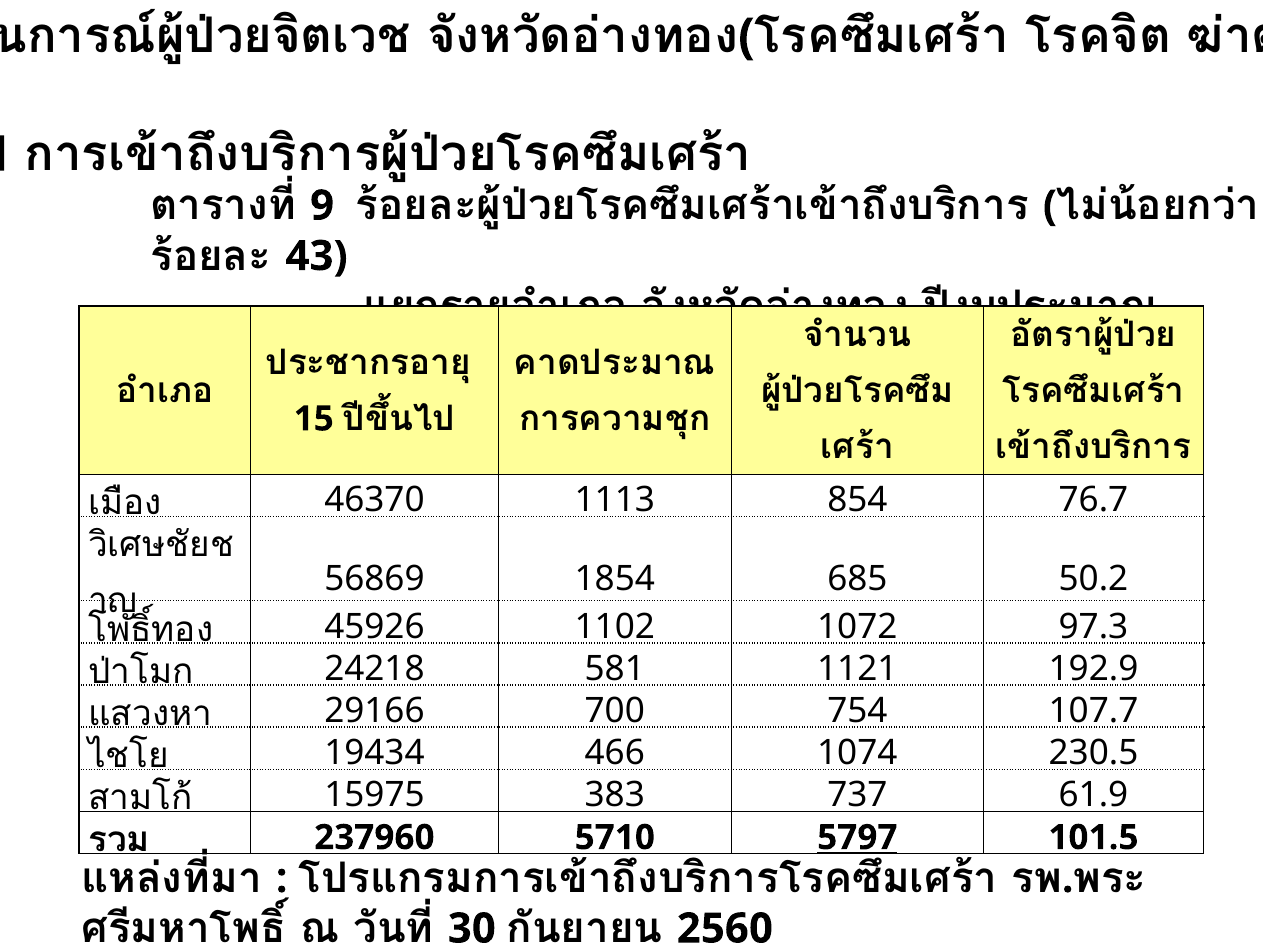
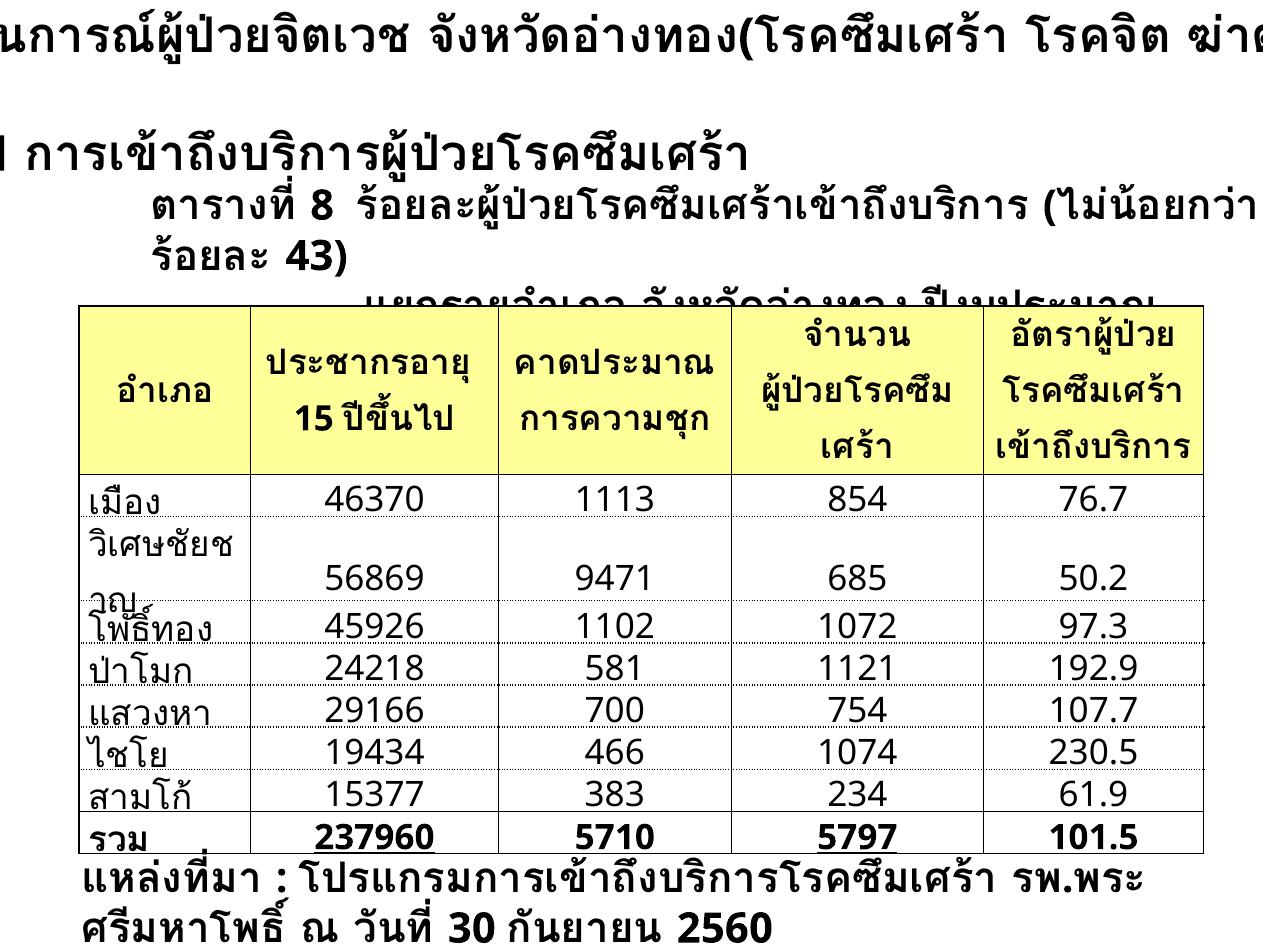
9: 9 -> 8 (322, 206)
1854: 1854 -> 9471 (615, 579)
15975: 15975 -> 15377 (374, 796)
737: 737 -> 234 (857, 796)
237960 underline: none -> present (374, 838)
